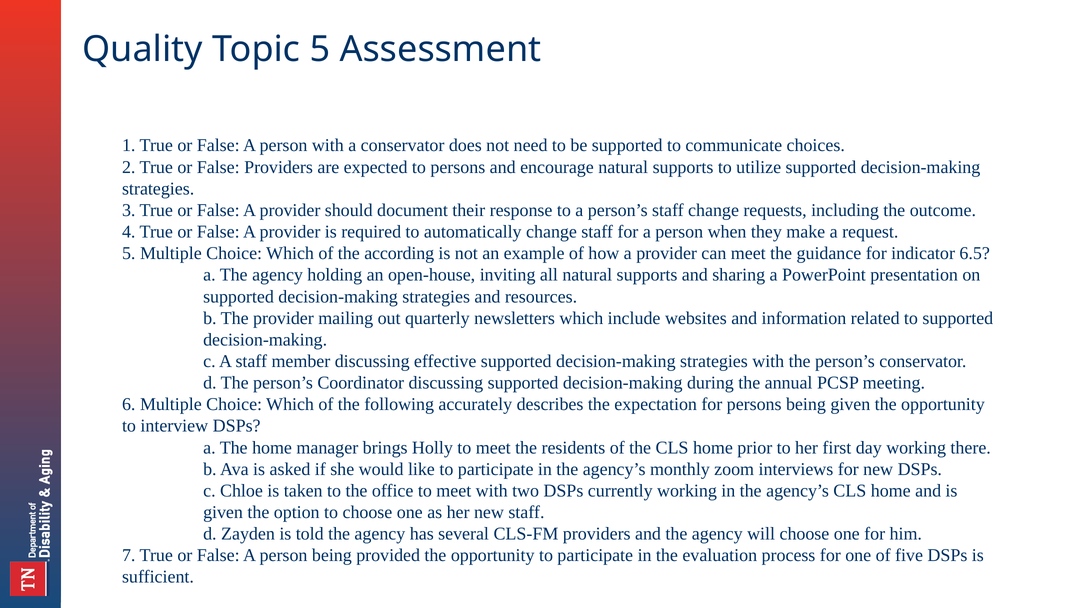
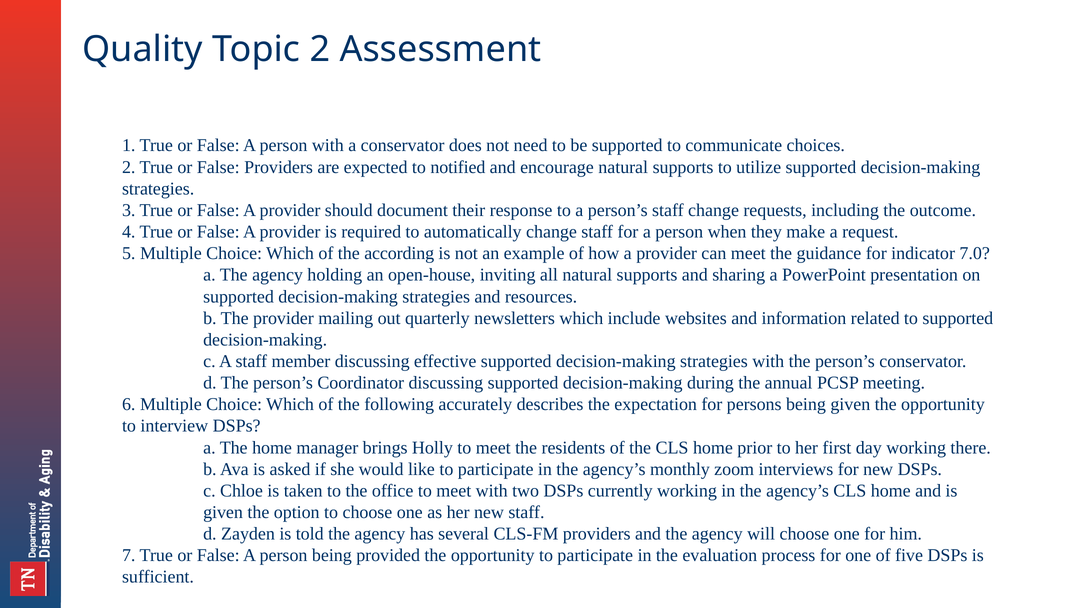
Topic 5: 5 -> 2 (320, 49)
to persons: persons -> notified (458, 167)
6.5: 6.5 -> 7.0 (975, 253)
